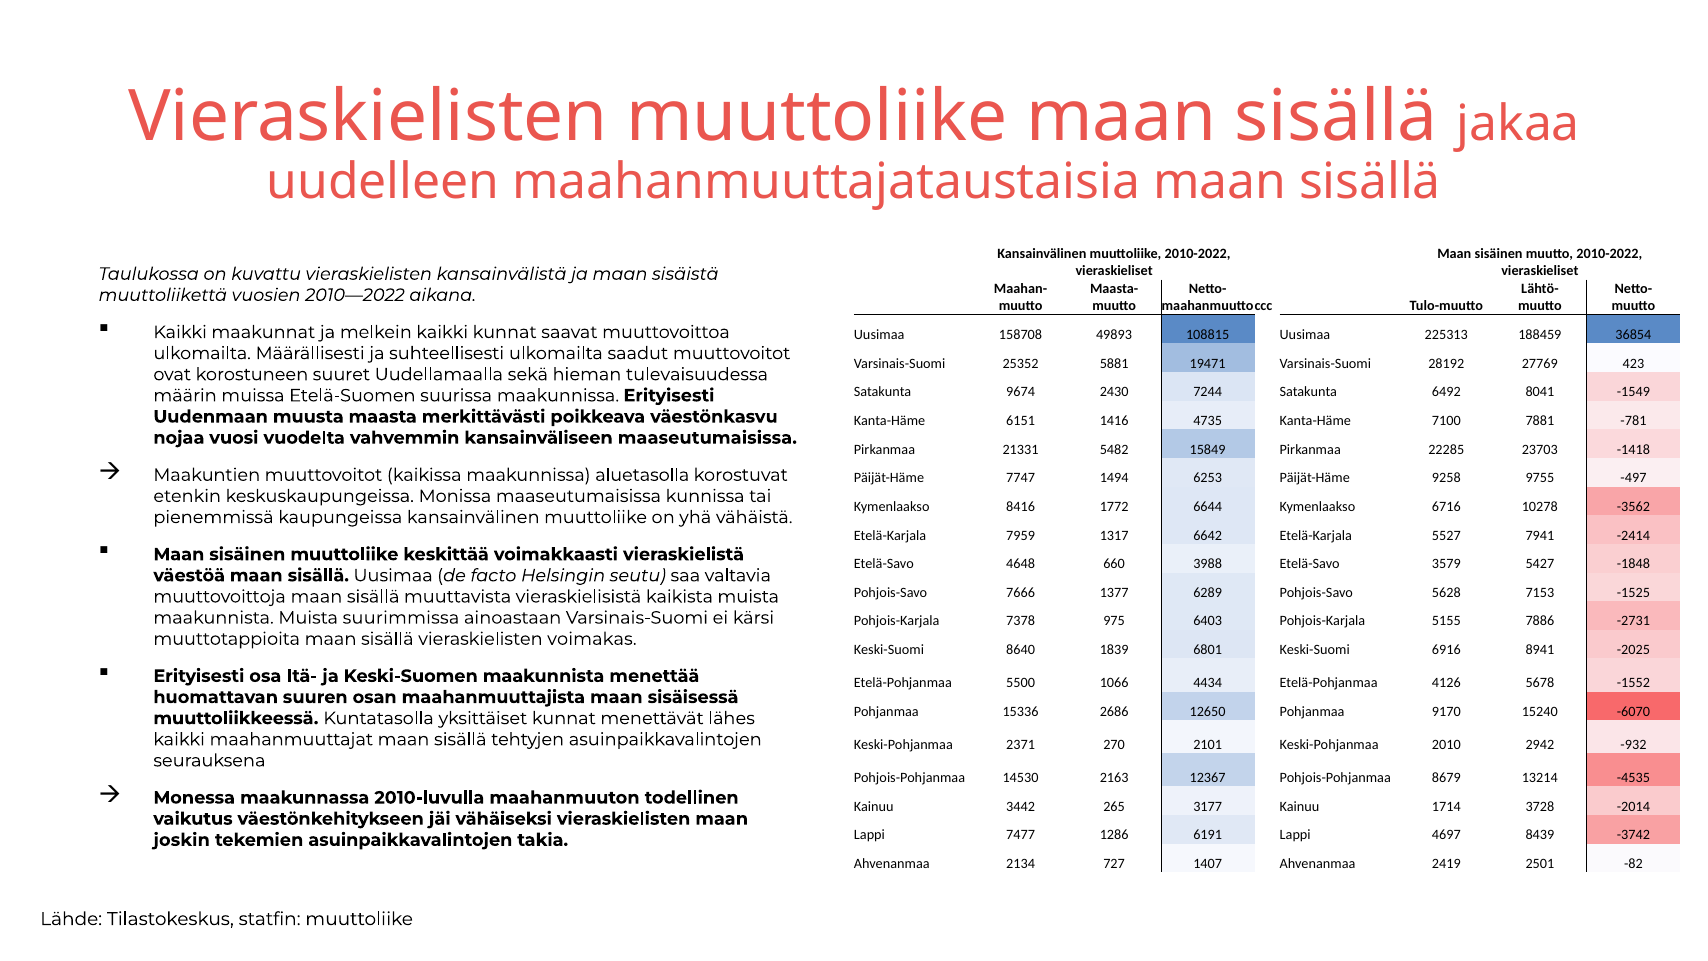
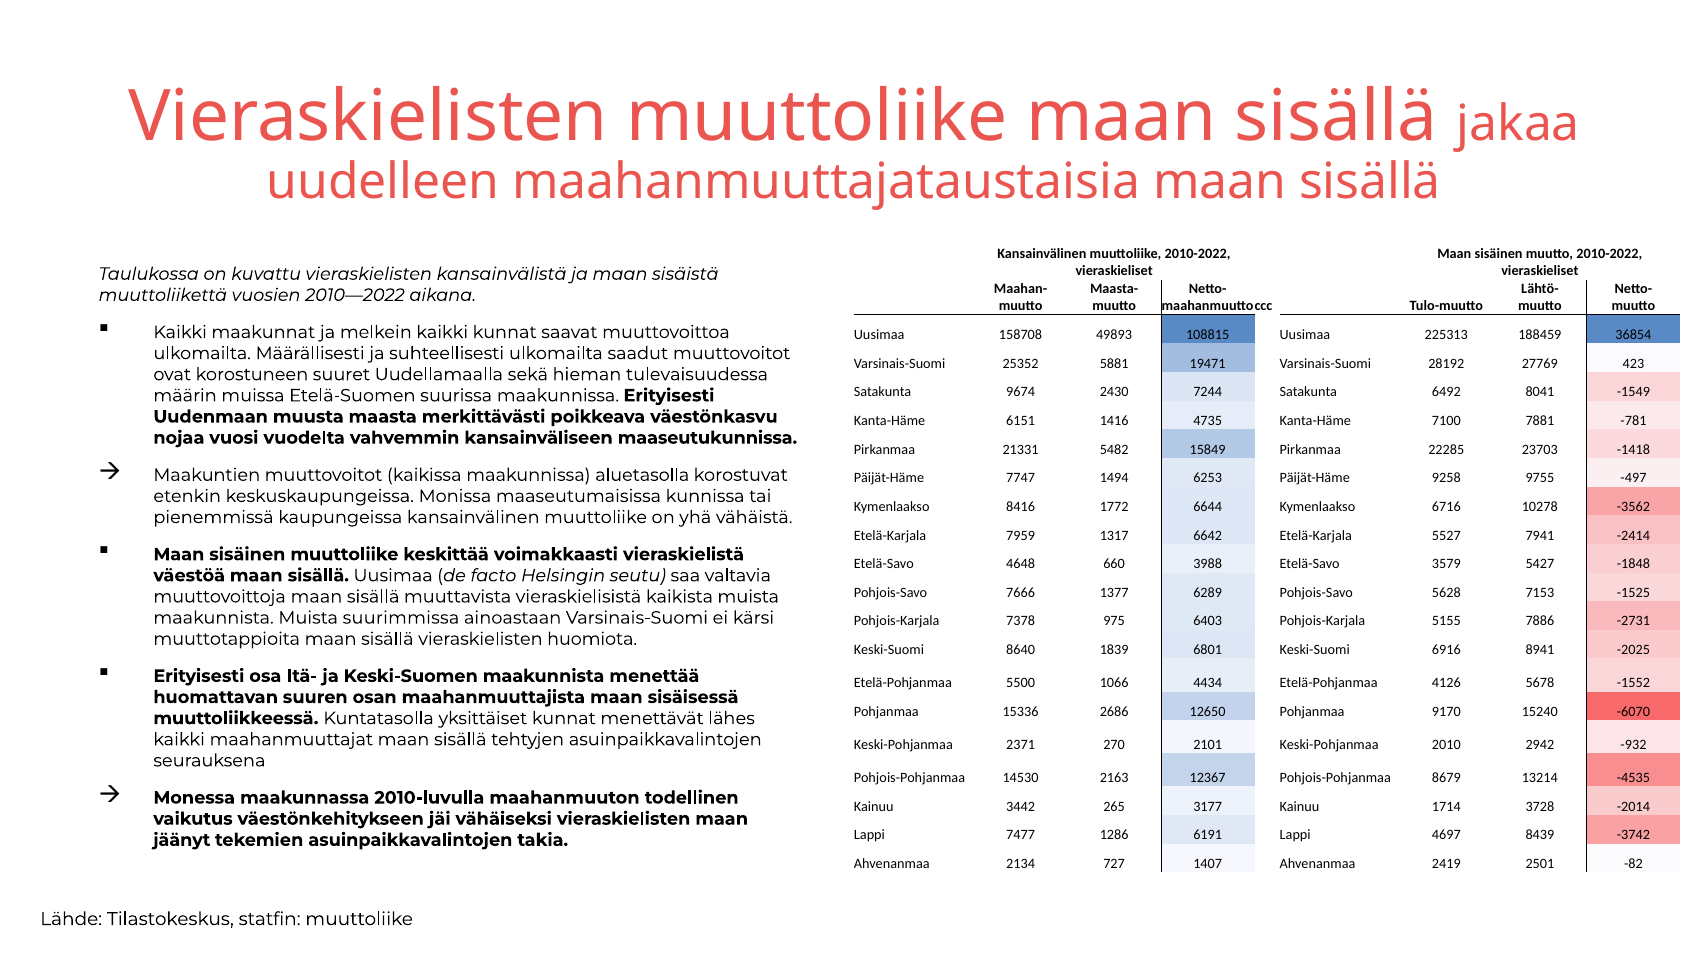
kansainväliseen maaseutumaisissa: maaseutumaisissa -> maaseutukunnissa (707, 438)
voimakas: voimakas -> huomiota (592, 639)
joskin: joskin -> jäänyt (182, 840)
